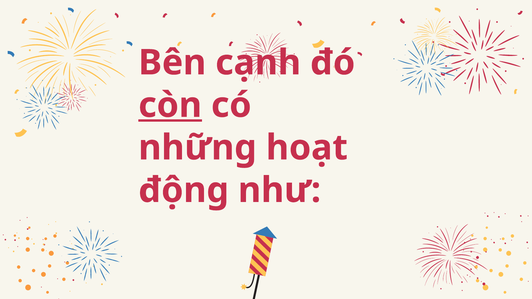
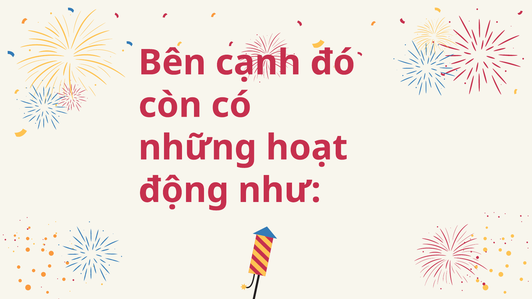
còn underline: present -> none (170, 105)
